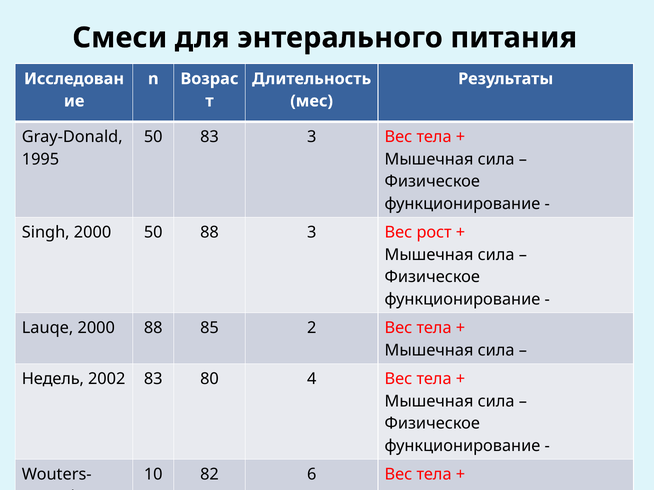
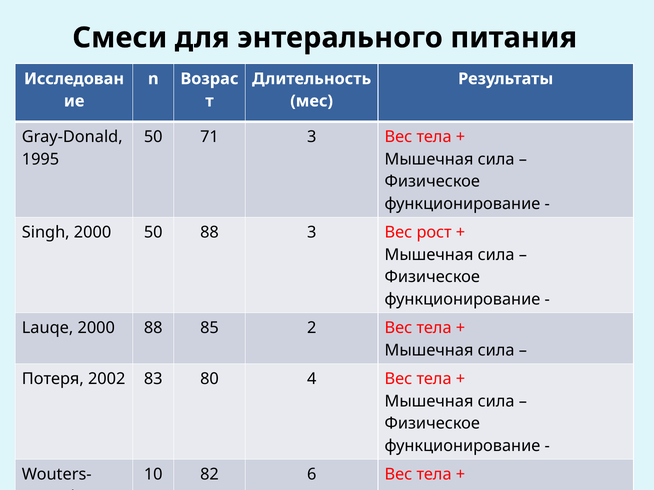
50 83: 83 -> 71 (209, 137)
Недель: Недель -> Потеря (53, 379)
